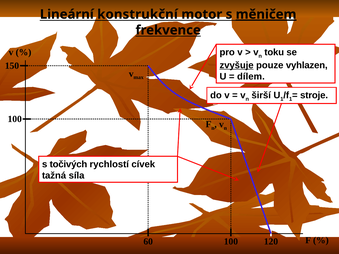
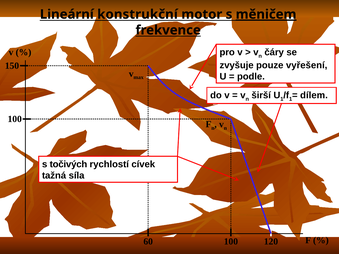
toku: toku -> čáry (274, 52)
zvyšuje underline: present -> none (237, 65)
vyhlazen: vyhlazen -> vyřešení (307, 65)
dílem: dílem -> podle (251, 77)
stroje: stroje -> dílem (314, 95)
